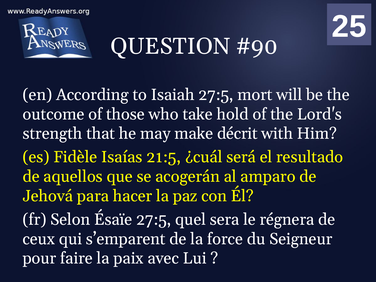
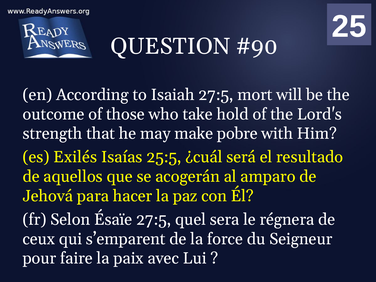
décrit: décrit -> pobre (237, 134)
Fidèle: Fidèle -> Exilés (75, 157)
21:5: 21:5 -> 25:5 (164, 157)
